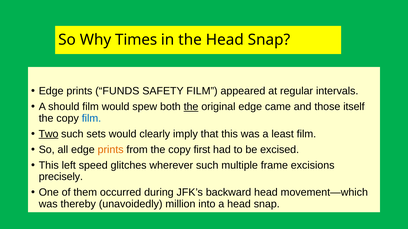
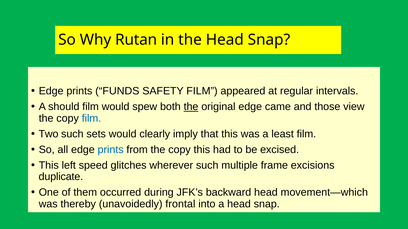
Times: Times -> Rutan (136, 40)
itself: itself -> view (354, 107)
Two underline: present -> none (49, 134)
prints colour: orange -> blue (111, 150)
copy first: first -> this (202, 150)
precisely: precisely -> duplicate (61, 177)
million: million -> frontal (180, 204)
